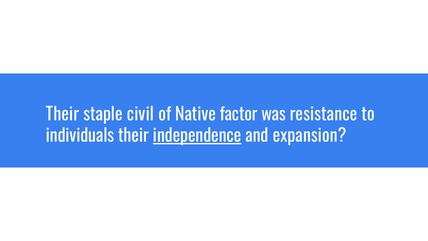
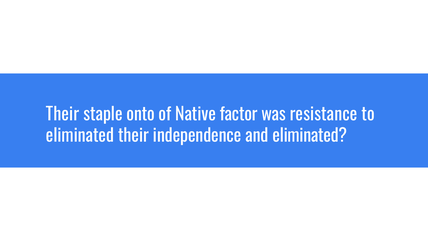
civil: civil -> onto (141, 114)
individuals: individuals -> eliminated (80, 136)
independence underline: present -> none (197, 136)
and expansion: expansion -> eliminated (310, 136)
